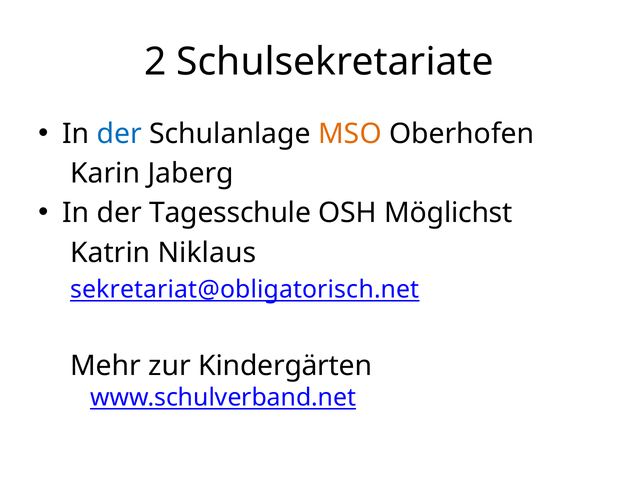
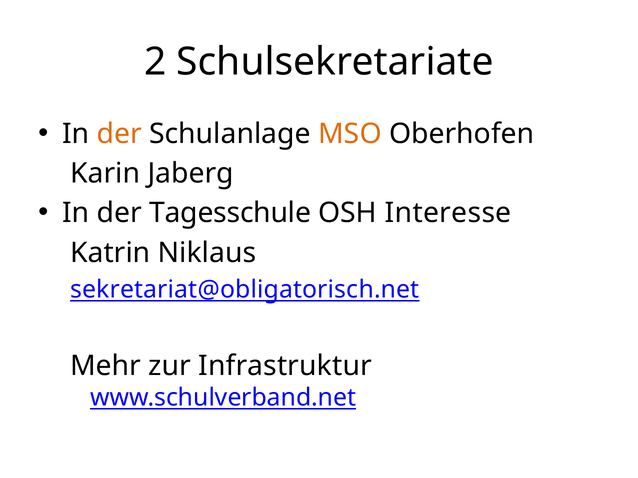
der colour: blue -> orange (119, 134)
Möglichst: Möglichst -> Interesse (448, 213)
Kindergärten: Kindergärten -> Infrastruktur (285, 366)
